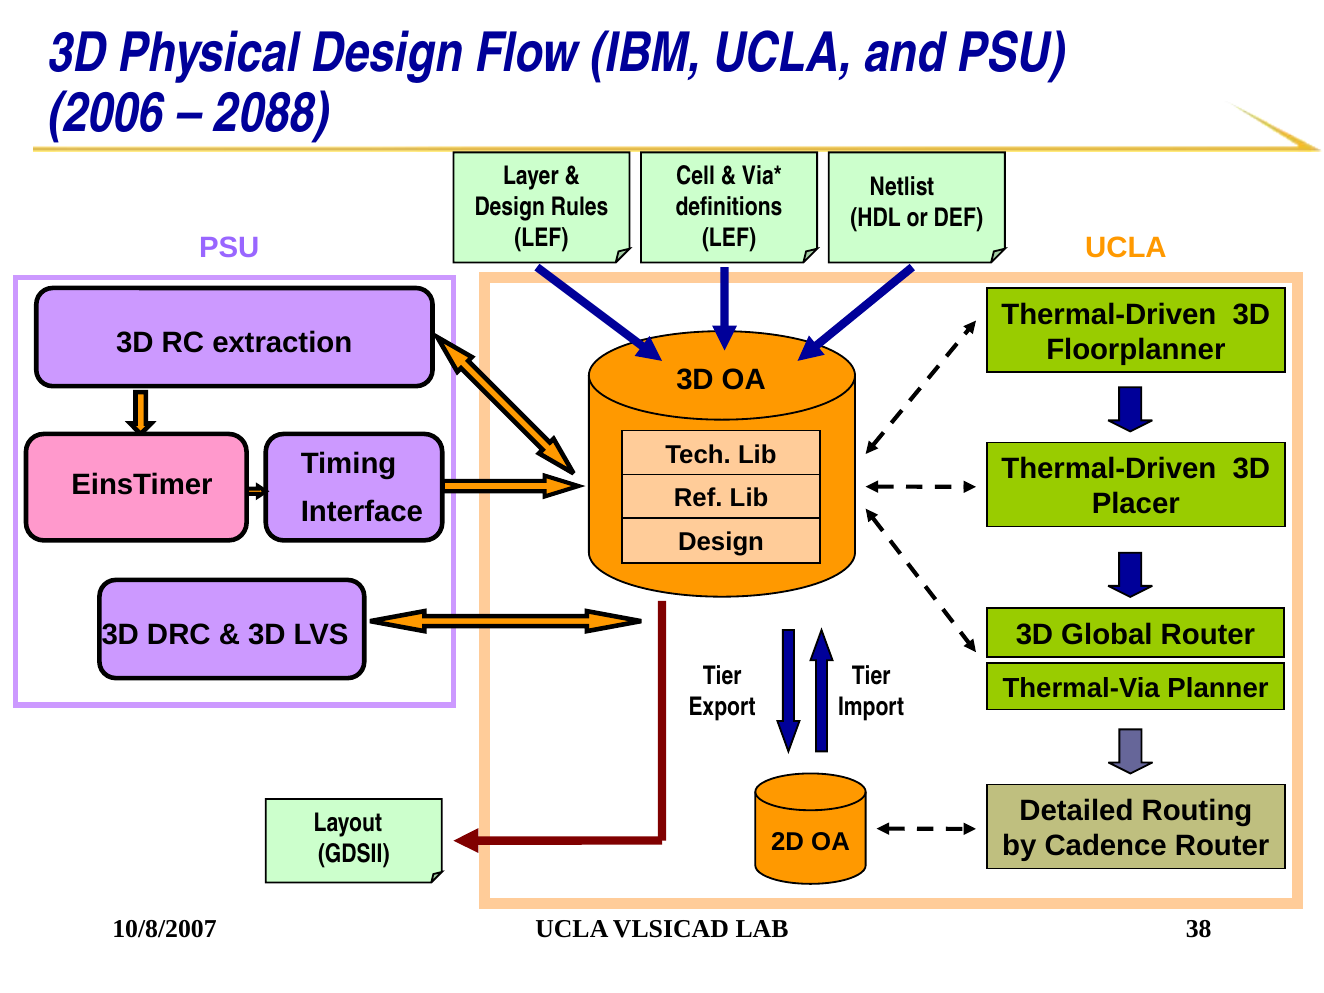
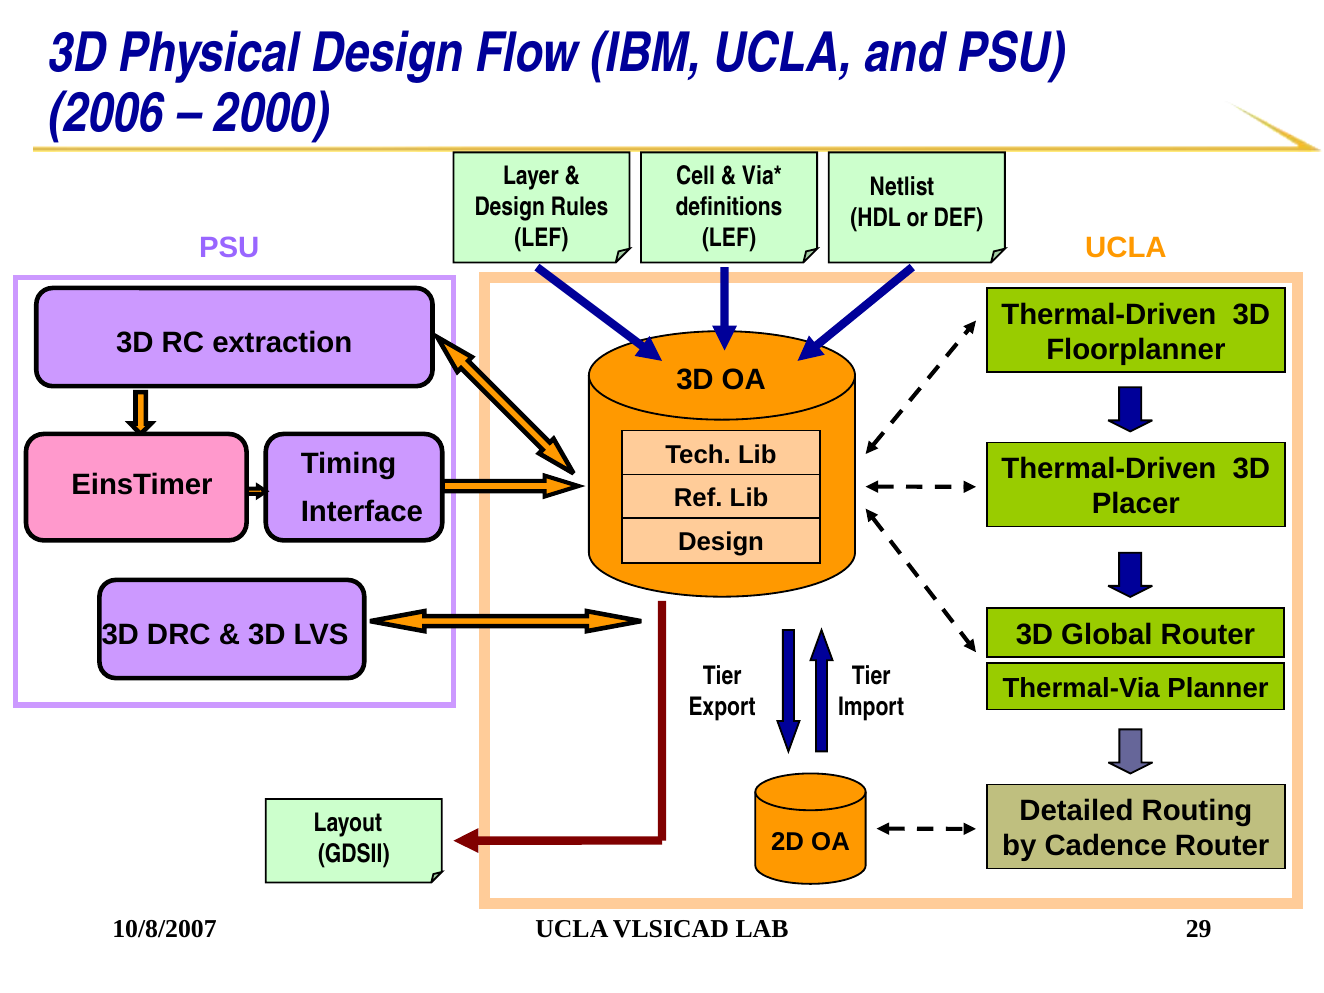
2088: 2088 -> 2000 (272, 113)
38: 38 -> 29 (1199, 929)
